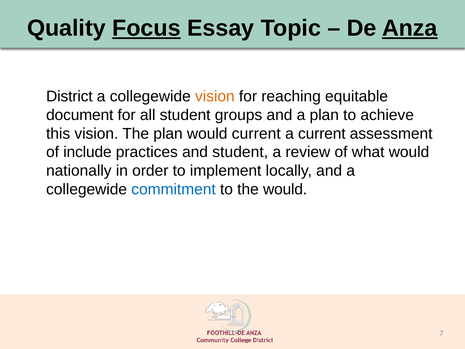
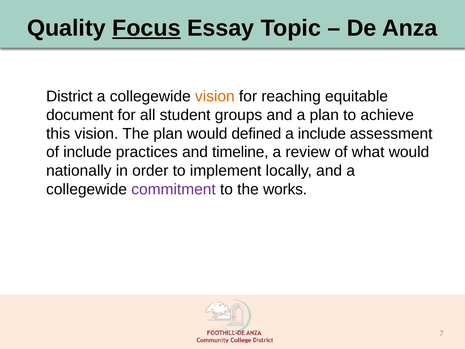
Anza underline: present -> none (410, 28)
would current: current -> defined (256, 133)
a current: current -> include (322, 133)
and student: student -> timeline (240, 152)
commitment colour: blue -> purple (174, 189)
the would: would -> works (285, 189)
